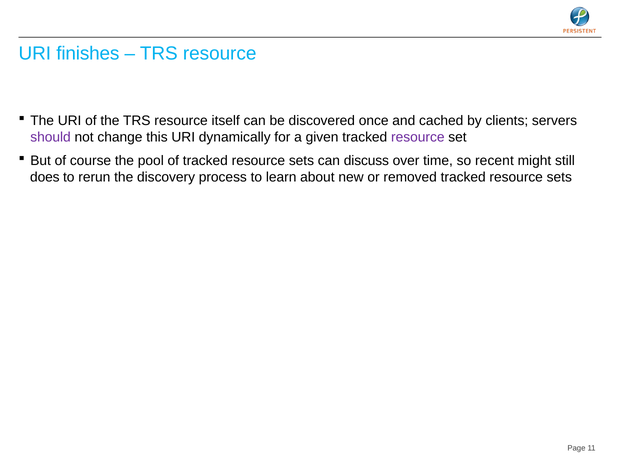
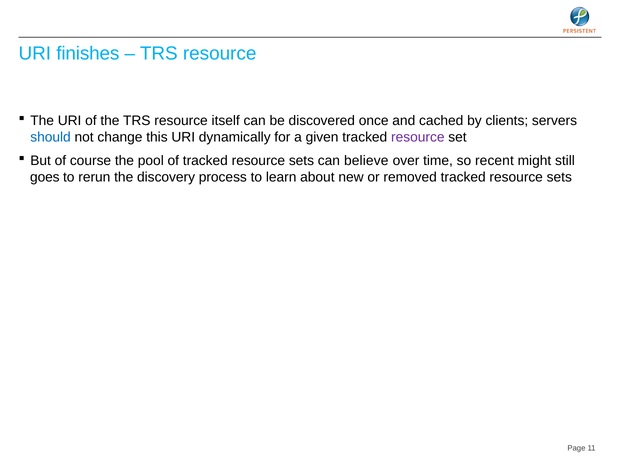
should colour: purple -> blue (51, 137)
discuss: discuss -> believe (366, 161)
does: does -> goes (45, 177)
